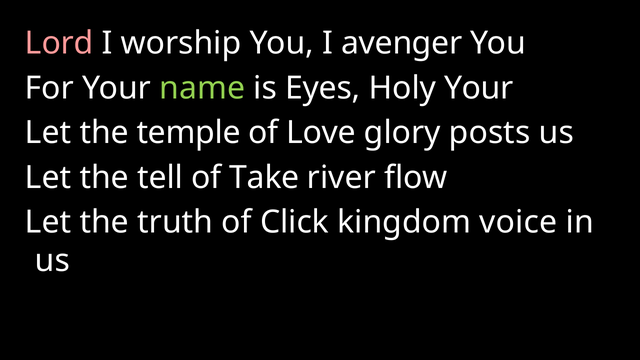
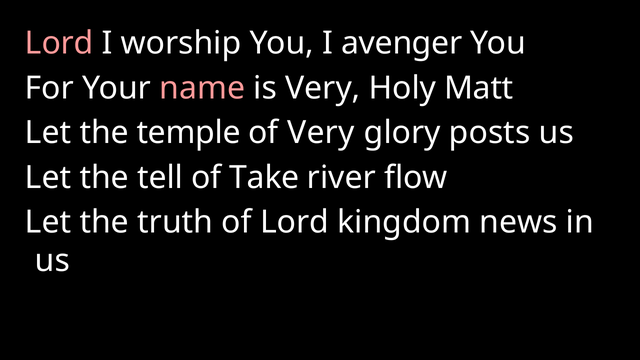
name colour: light green -> pink (202, 88)
is Eyes: Eyes -> Very (323, 88)
Holy Your: Your -> Matt (479, 88)
of Love: Love -> Very (321, 133)
of Click: Click -> Lord (295, 222)
voice: voice -> news (518, 222)
